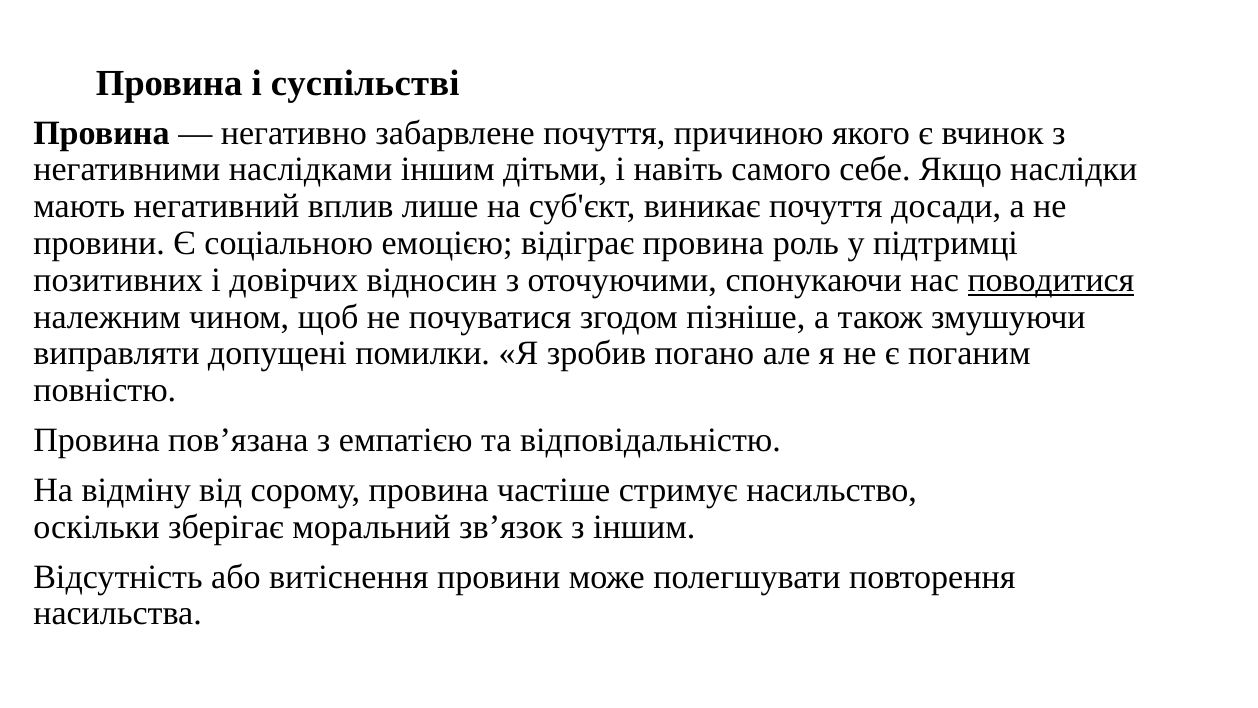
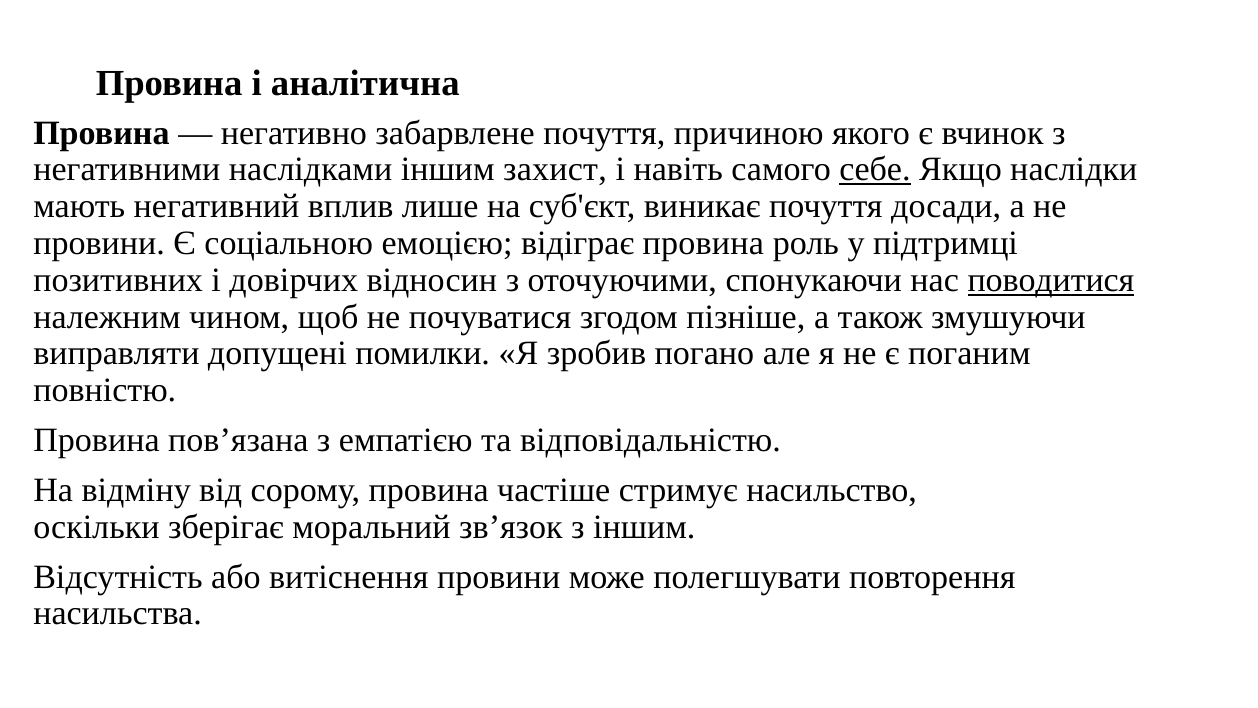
суспільстві: суспільстві -> аналітична (365, 84)
дітьми: дітьми -> захист (555, 170)
себе underline: none -> present (875, 170)
